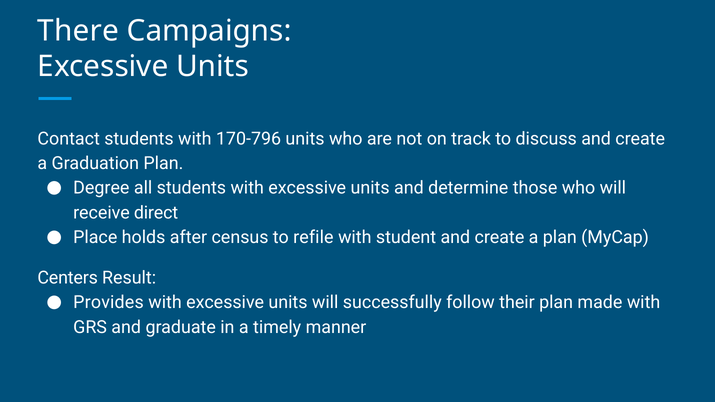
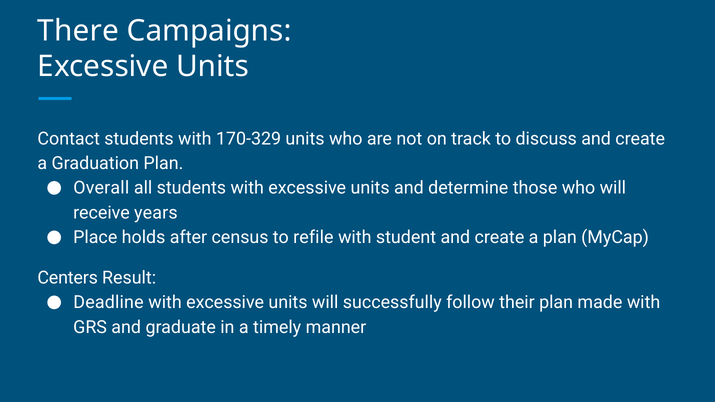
170-796: 170-796 -> 170-329 (249, 139)
Degree: Degree -> Overall (101, 188)
direct: direct -> years (156, 213)
Provides: Provides -> Deadline (108, 303)
